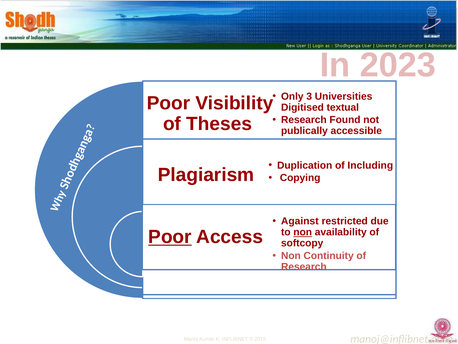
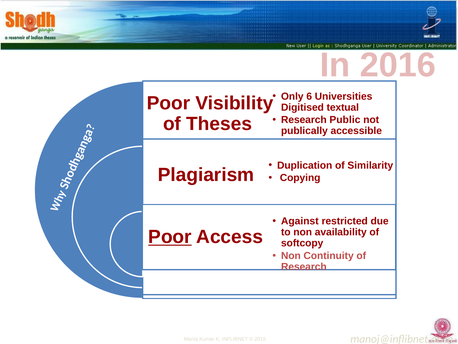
2023: 2023 -> 2016 (398, 65)
3: 3 -> 6 (309, 96)
Found: Found -> Public (345, 120)
Including: Including -> Similarity (370, 165)
non underline: present -> none (303, 232)
